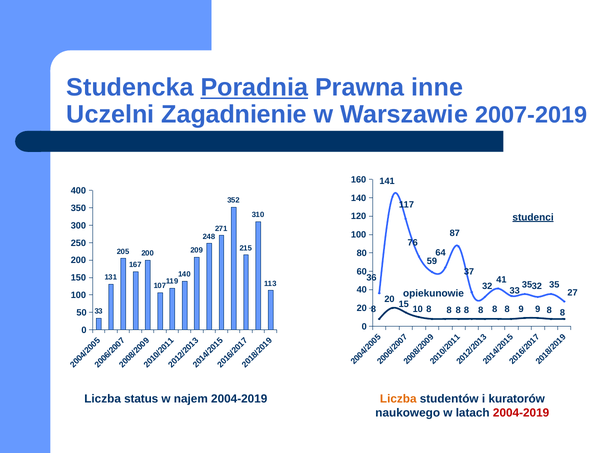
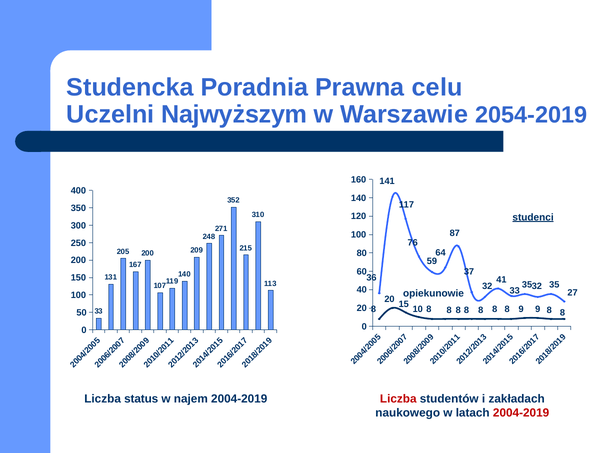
Poradnia underline: present -> none (254, 87)
inne: inne -> celu (437, 87)
Zagadnienie: Zagadnienie -> Najwyższym (234, 115)
2007-2019: 2007-2019 -> 2054-2019 (531, 115)
Liczba colour: orange -> red (398, 399)
kuratorów: kuratorów -> zakładach (517, 399)
